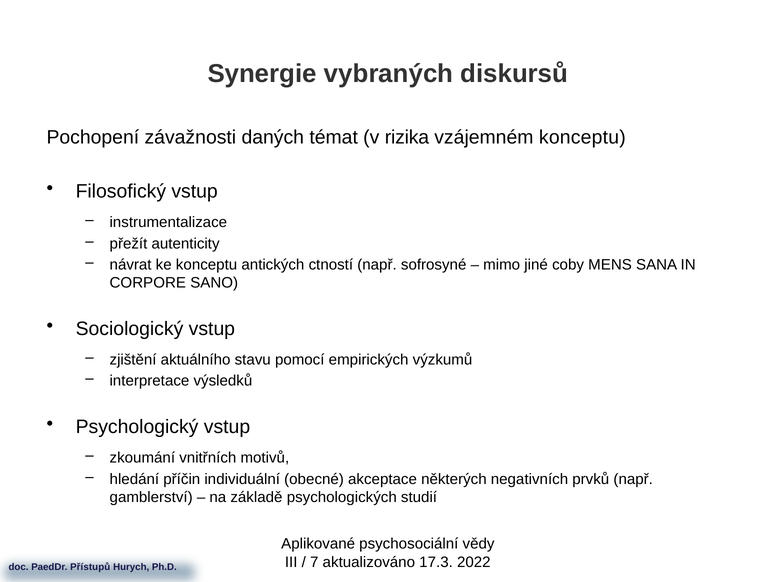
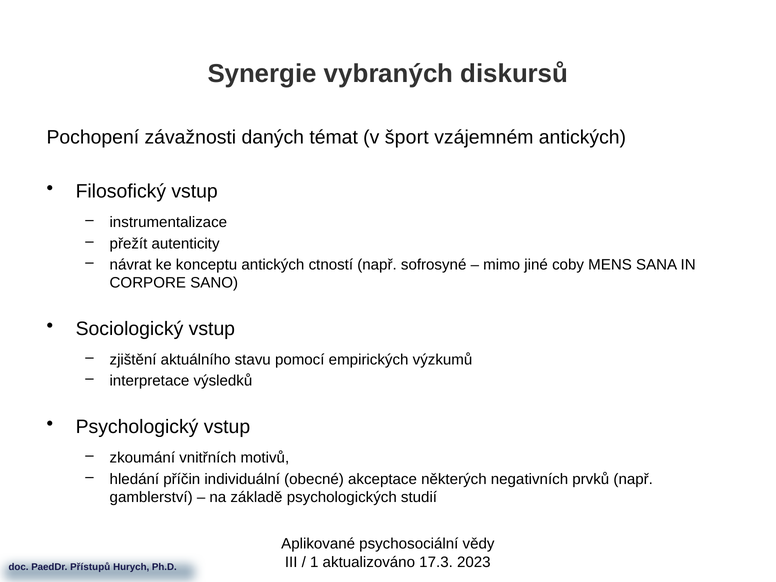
rizika: rizika -> šport (407, 137)
vzájemném konceptu: konceptu -> antických (582, 137)
7: 7 -> 1 (314, 562)
2022: 2022 -> 2023 (474, 562)
